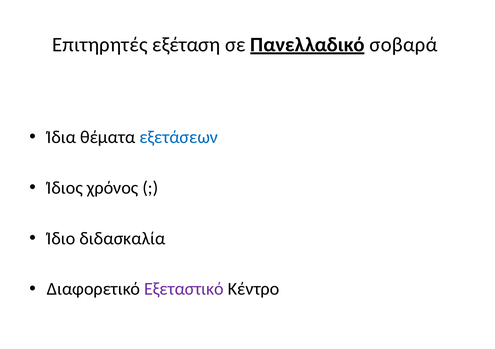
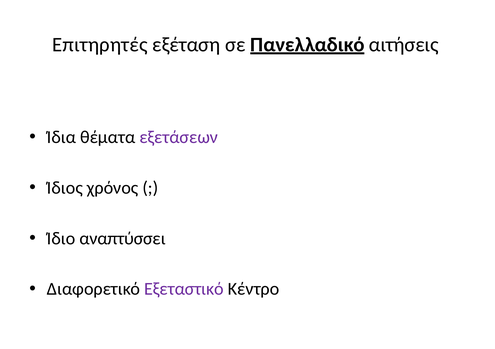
σοβαρά: σοβαρά -> αιτήσεις (404, 45)
εξετάσεων colour: blue -> purple (179, 137)
διδασκαλία: διδασκαλία -> αναπτύσσει (123, 239)
